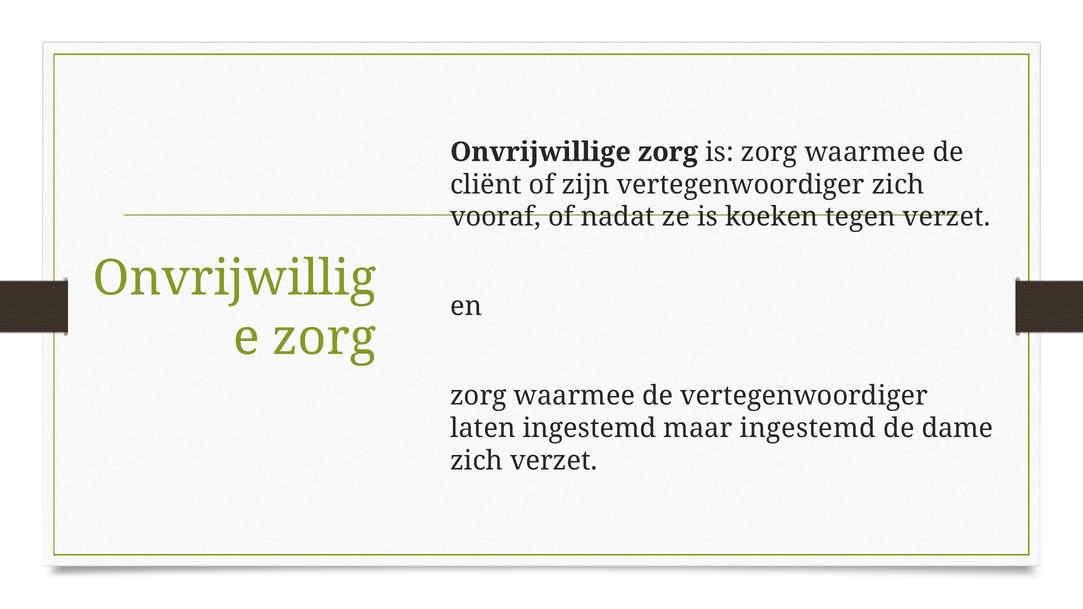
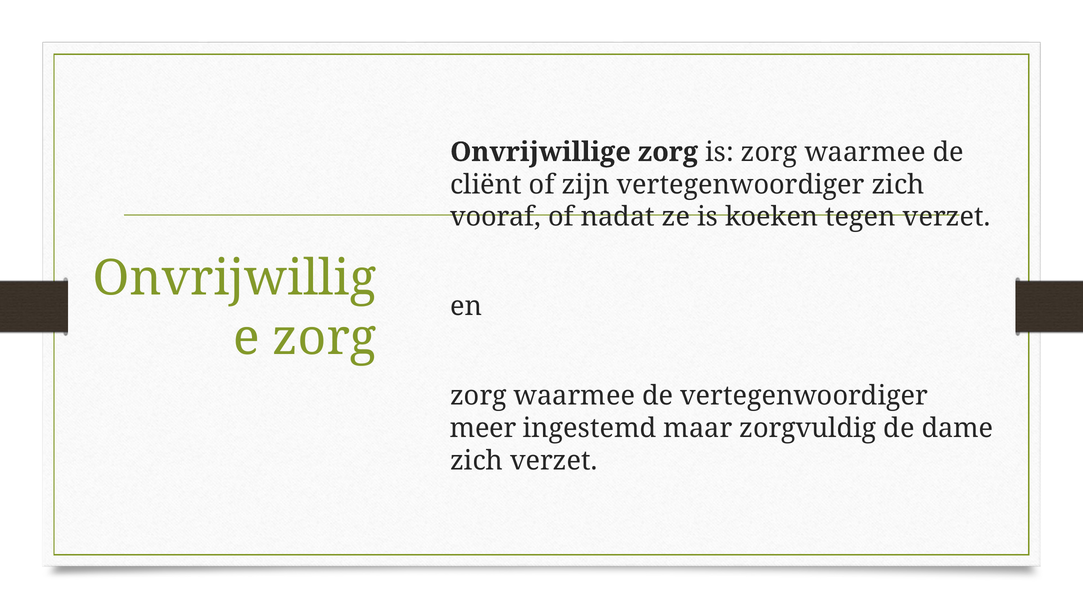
laten: laten -> meer (483, 428)
maar ingestemd: ingestemd -> zorgvuldig (808, 428)
